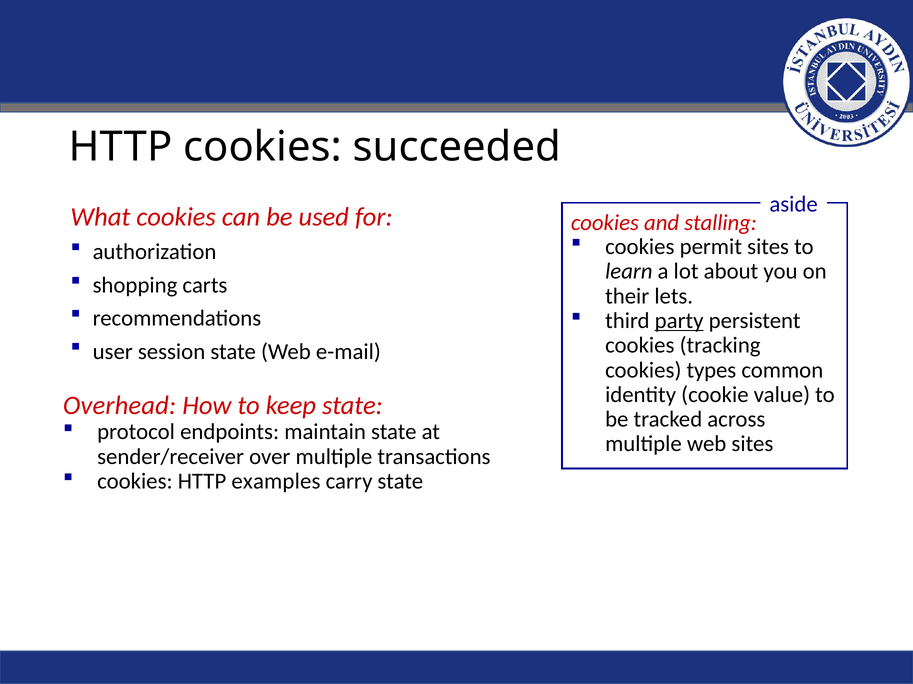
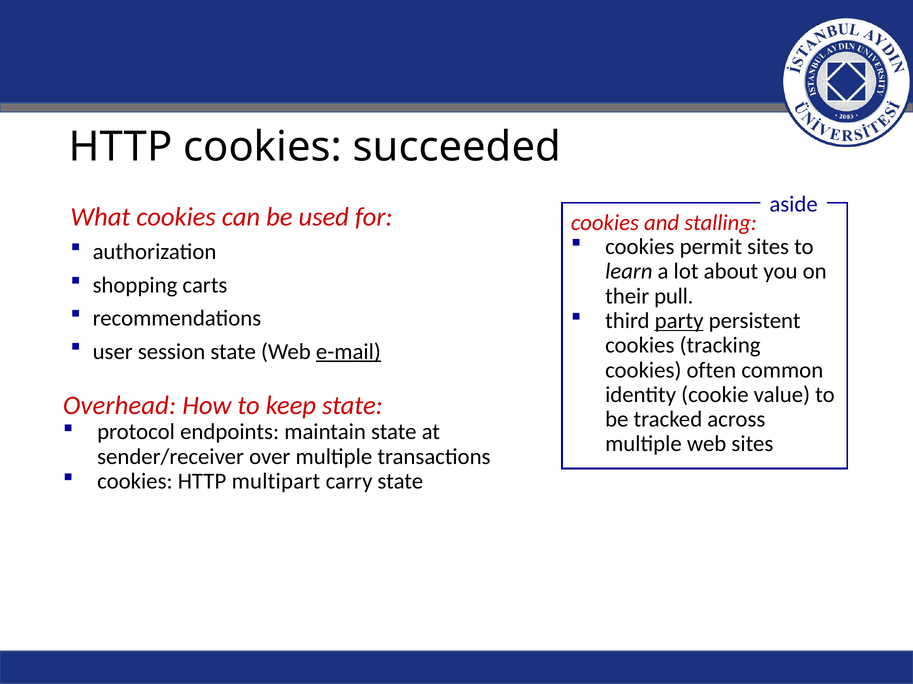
lets: lets -> pull (674, 296)
e-mail underline: none -> present (348, 352)
types: types -> often (711, 370)
examples: examples -> multipart (276, 482)
